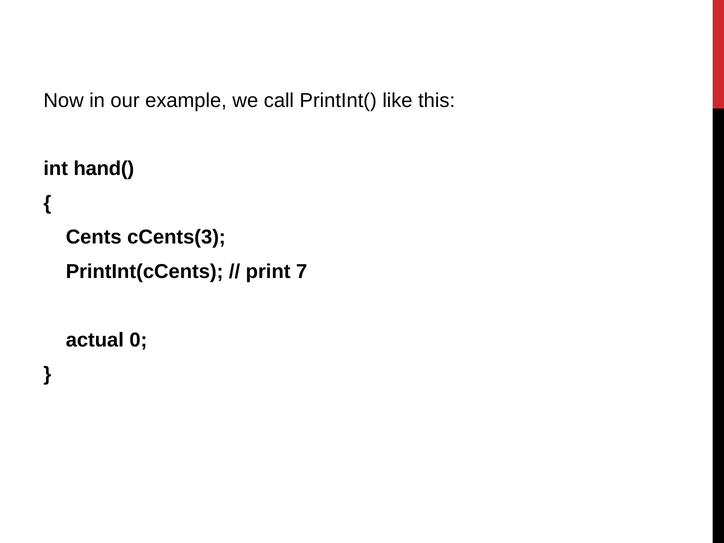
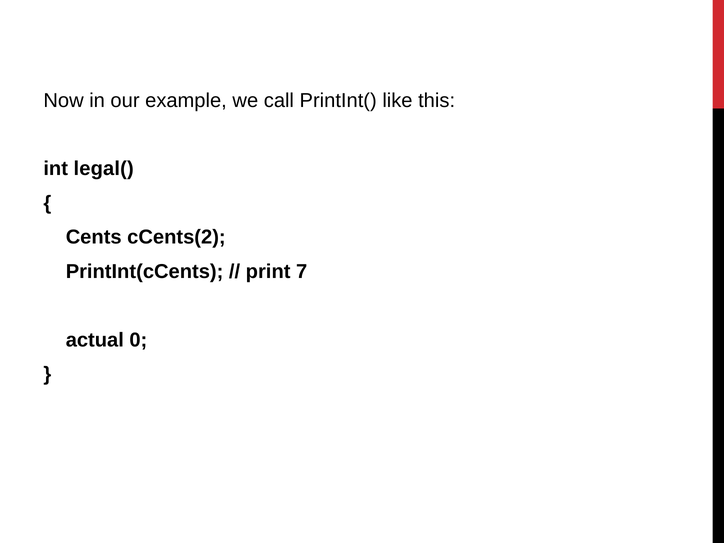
hand(: hand( -> legal( (104, 169)
cCents(3: cCents(3 -> cCents(2 (176, 237)
